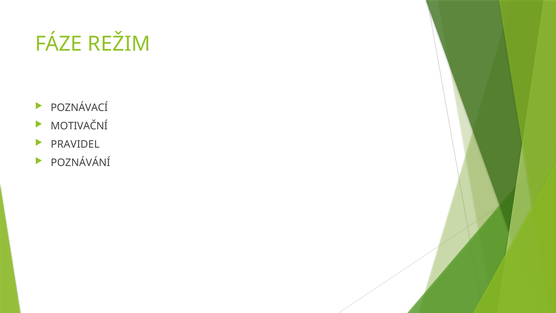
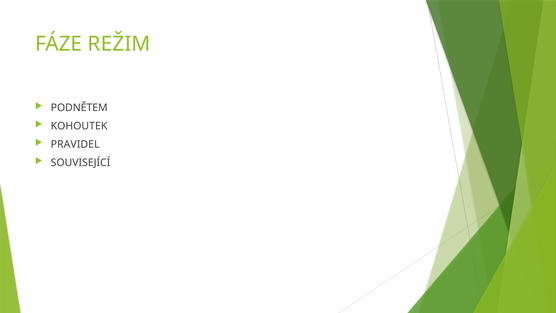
POZNÁVACÍ: POZNÁVACÍ -> PODNĚTEM (79, 108)
MOTIVAČNÍ: MOTIVAČNÍ -> KOHOUTEK (79, 126)
POZNÁVÁNÍ: POZNÁVÁNÍ -> SOUVISEJÍCÍ (80, 163)
